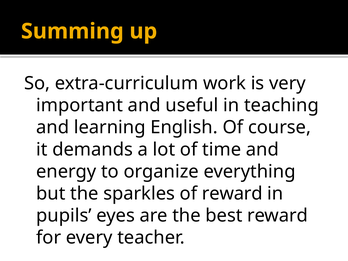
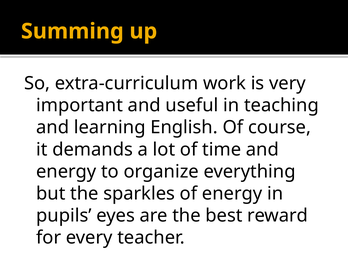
of reward: reward -> energy (232, 194)
